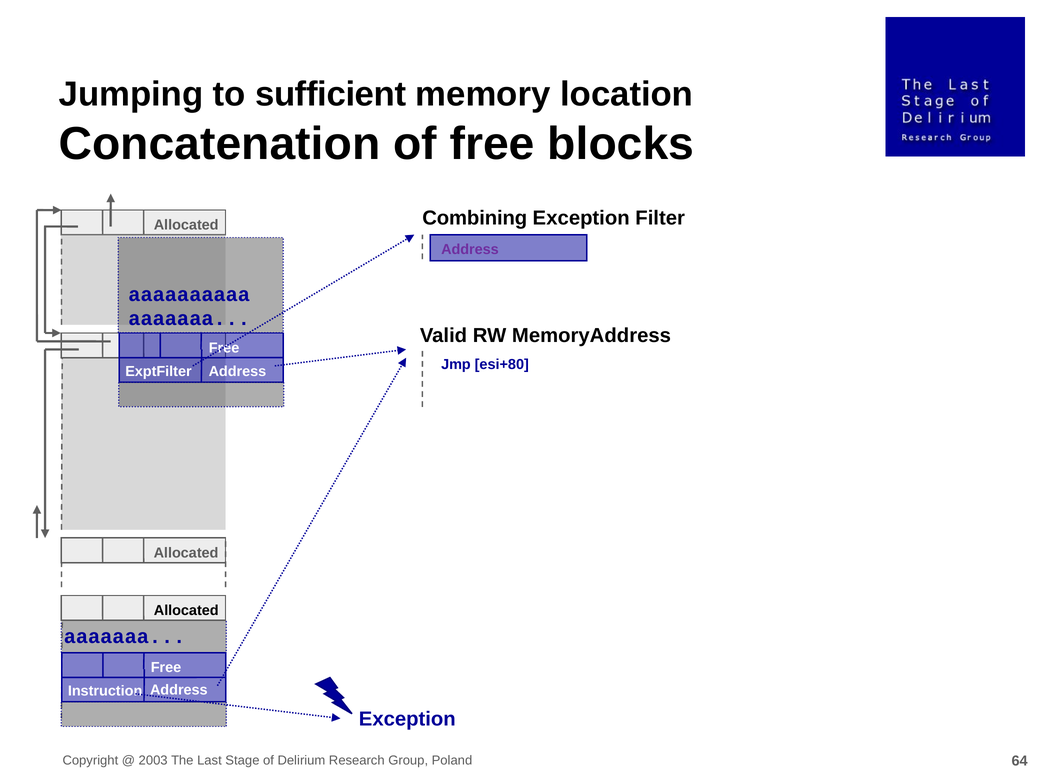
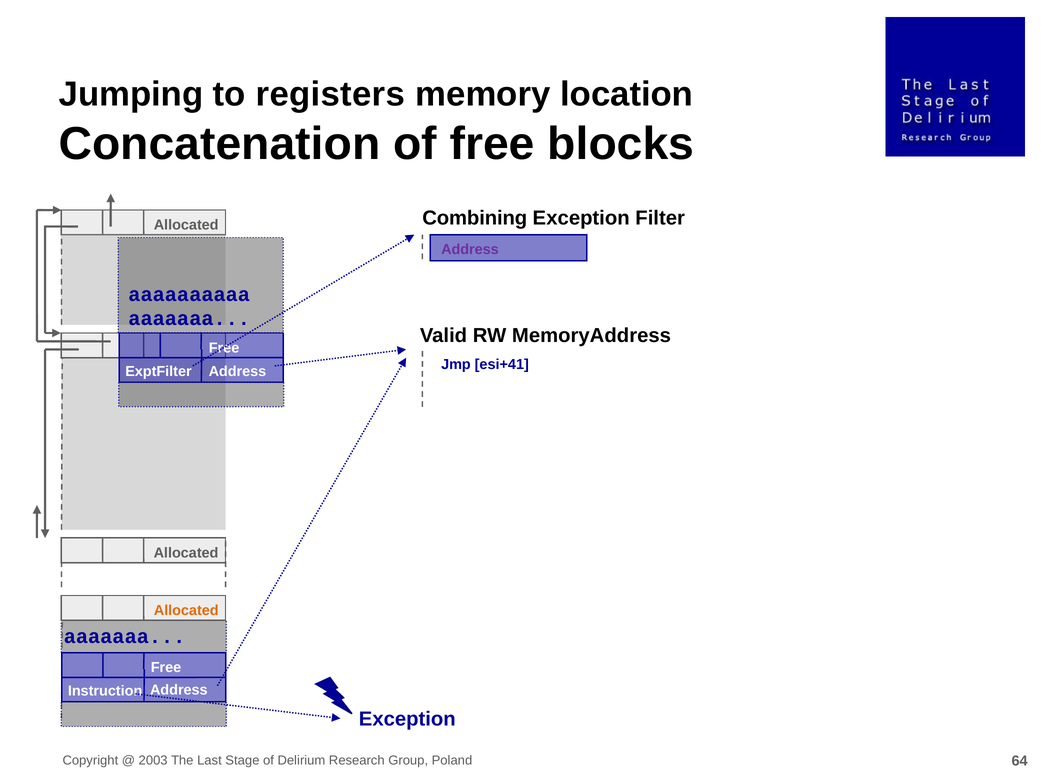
sufficient: sufficient -> registers (330, 94)
esi+80: esi+80 -> esi+41 (502, 364)
Allocated colour: black -> orange (186, 611)
